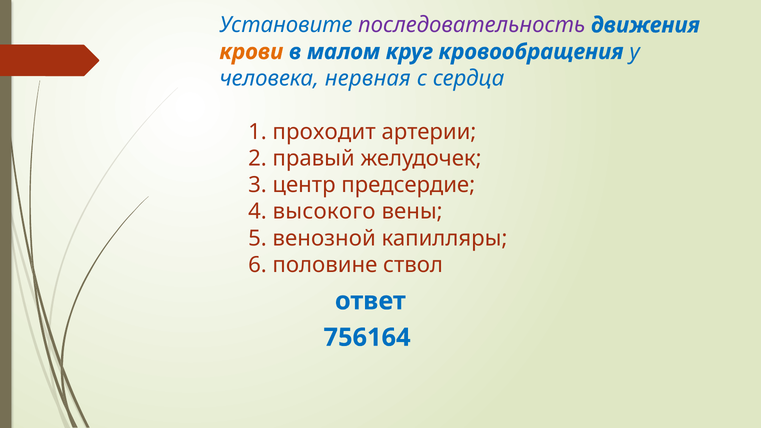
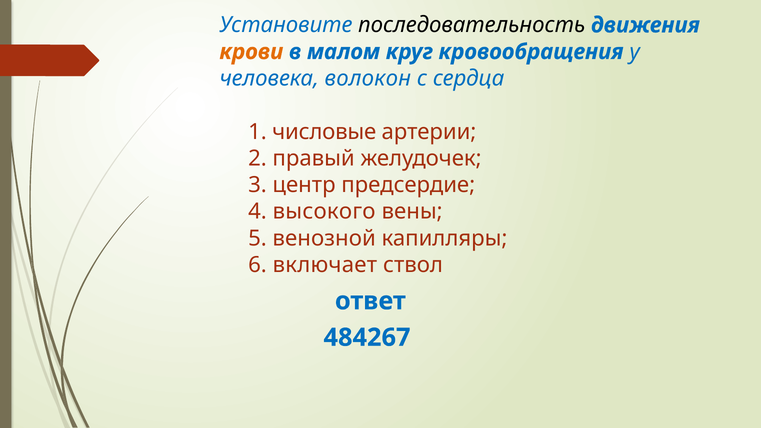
последовательность colour: purple -> black (472, 25)
нервная: нервная -> волокон (368, 78)
проходит: проходит -> числовые (324, 132)
половине: половине -> включает (325, 265)
756164: 756164 -> 484267 (367, 338)
